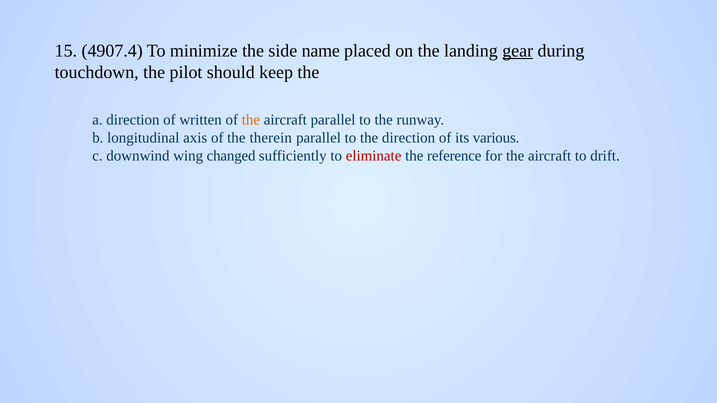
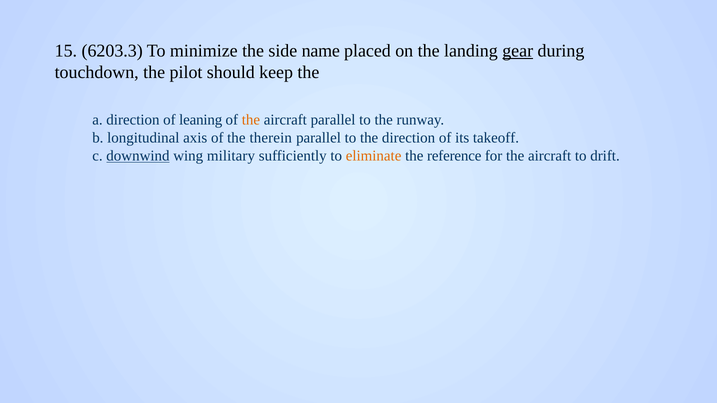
4907.4: 4907.4 -> 6203.3 (112, 51)
written: written -> leaning (201, 120)
various: various -> takeoff (496, 138)
downwind underline: none -> present (138, 156)
changed: changed -> military (231, 156)
eliminate colour: red -> orange (374, 156)
